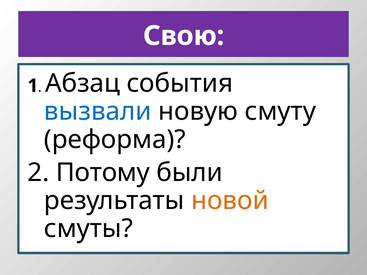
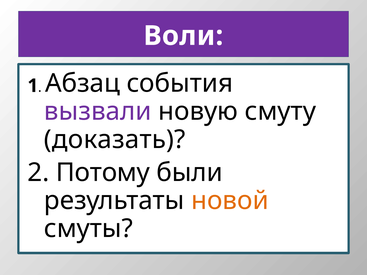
Свою: Свою -> Воли (183, 36)
вызвали colour: blue -> purple (98, 112)
реформа: реформа -> доказать (115, 140)
